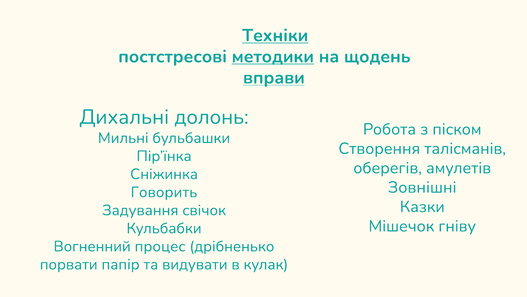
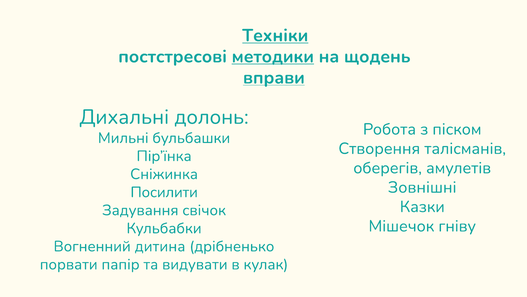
Говорить: Говорить -> Посилити (164, 192)
процес: процес -> дитина (160, 246)
